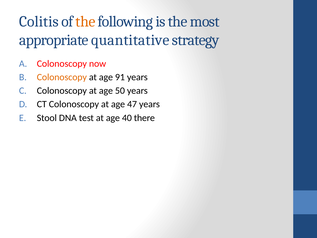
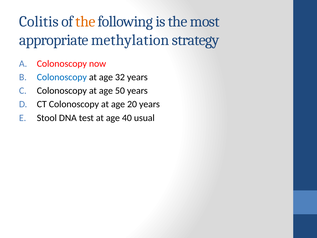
quantitative: quantitative -> methylation (130, 40)
Colonoscopy colour: orange -> blue (62, 77)
91: 91 -> 32 (120, 77)
47: 47 -> 20 (132, 104)
there: there -> usual (144, 118)
